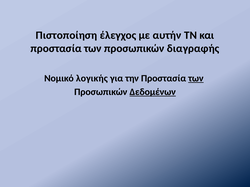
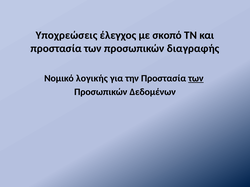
Πιστοποίηση: Πιστοποίηση -> Υποχρεώσεις (66, 35)
αυτήν: αυτήν -> σκοπό (167, 35)
Δεδομένων underline: present -> none (153, 92)
